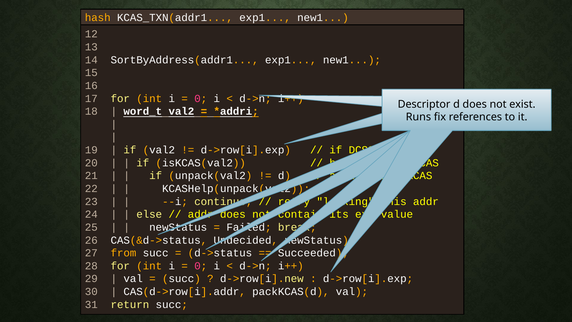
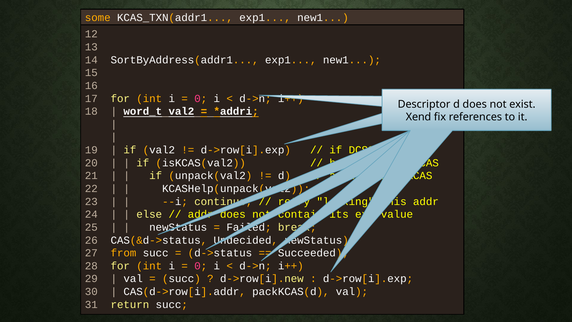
hash: hash -> some (98, 18)
Runs: Runs -> Xend (418, 117)
